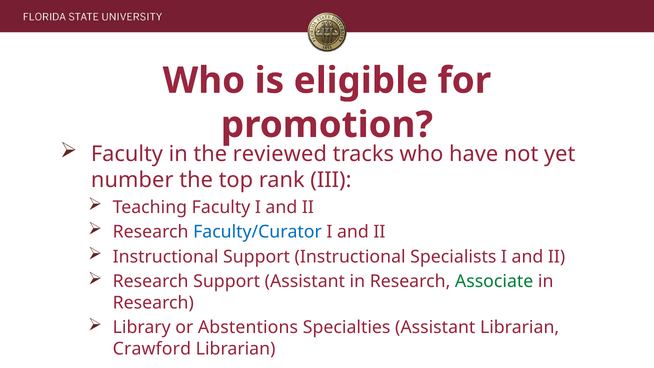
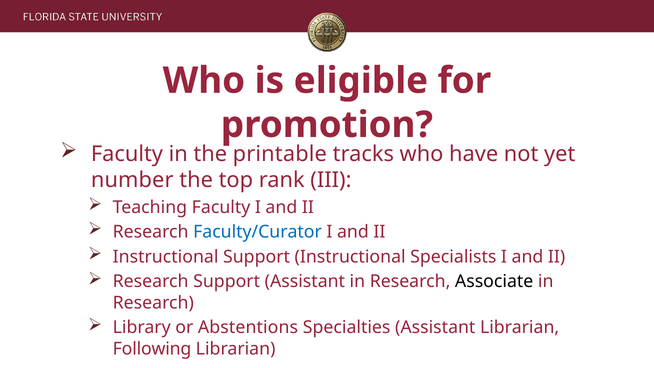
reviewed: reviewed -> printable (280, 154)
Associate colour: green -> black (494, 281)
Crawford: Crawford -> Following (152, 349)
